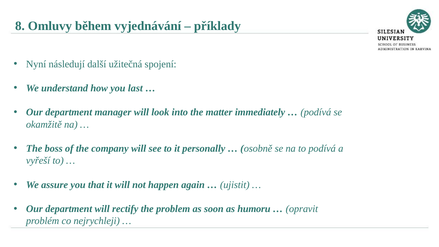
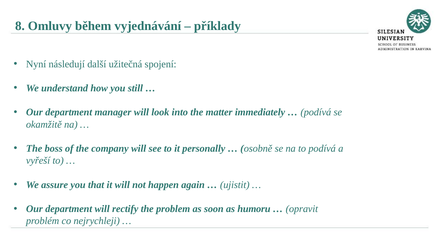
last: last -> still (135, 88)
